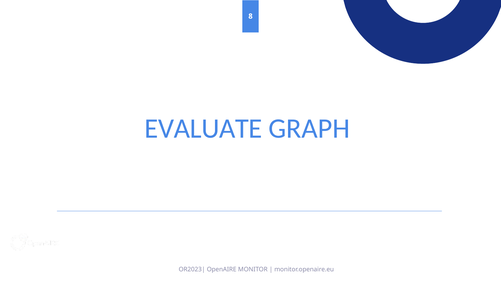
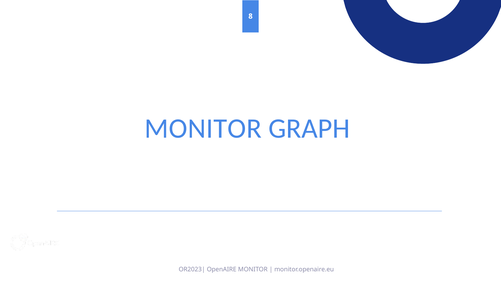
EVALUATE: EVALUATE -> MONITOR (203, 128)
